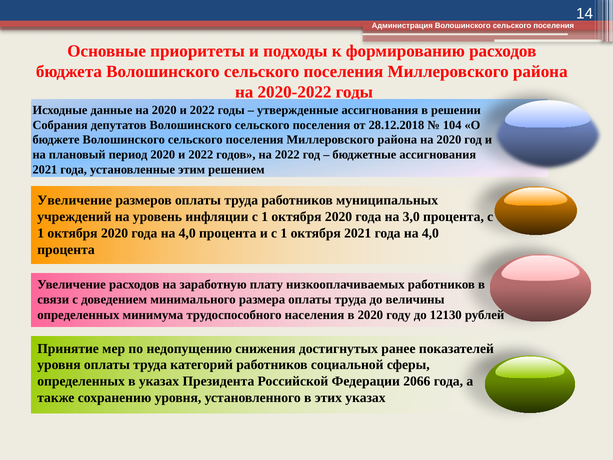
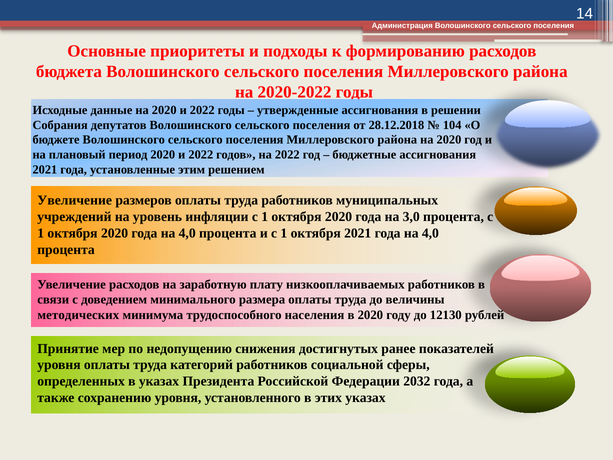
определенных: определенных -> методических (78, 315)
2066: 2066 -> 2032 (417, 381)
